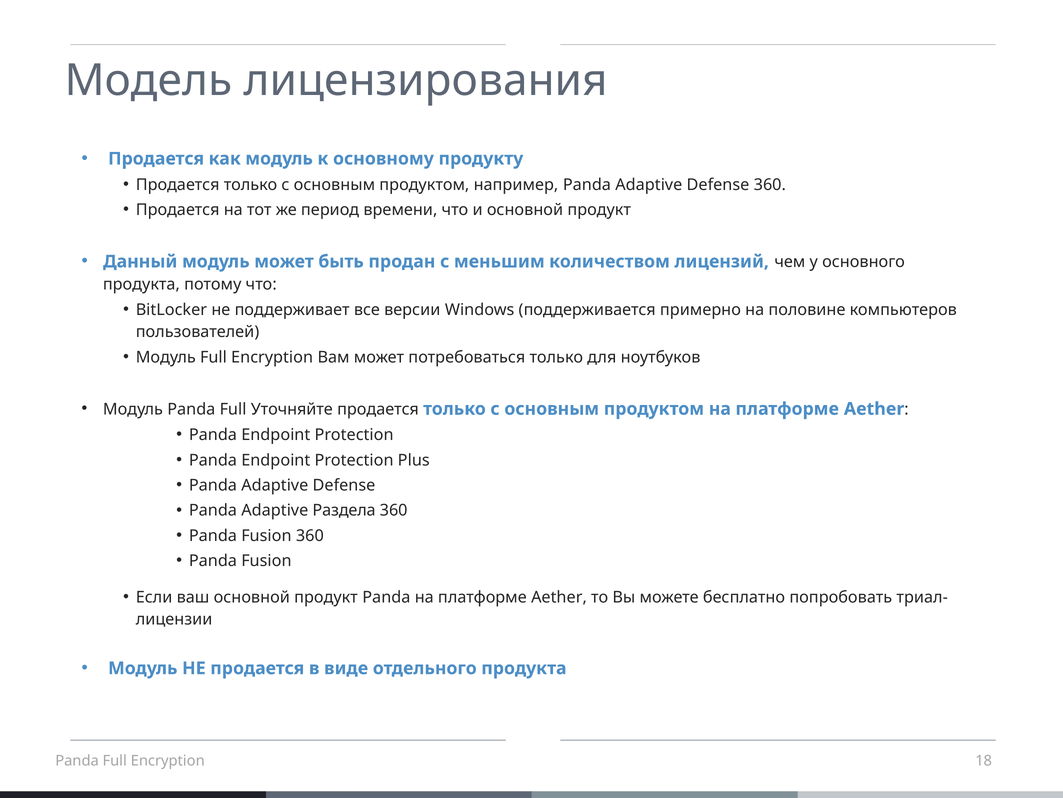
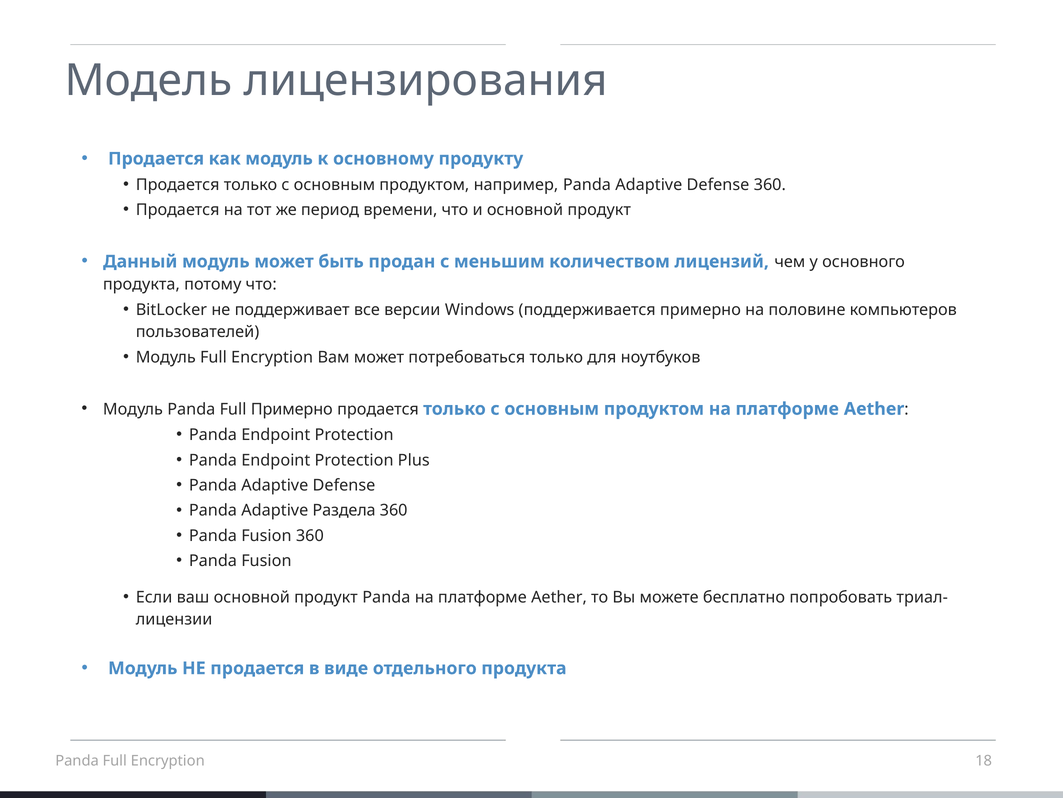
Full Уточняйте: Уточняйте -> Примерно (292, 409)
